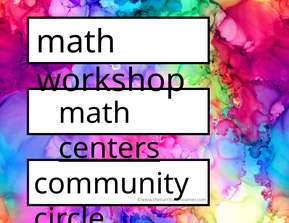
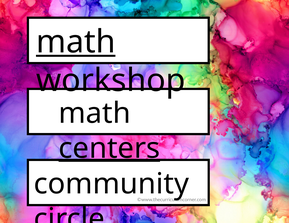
math underline: none -> present (76, 42)
